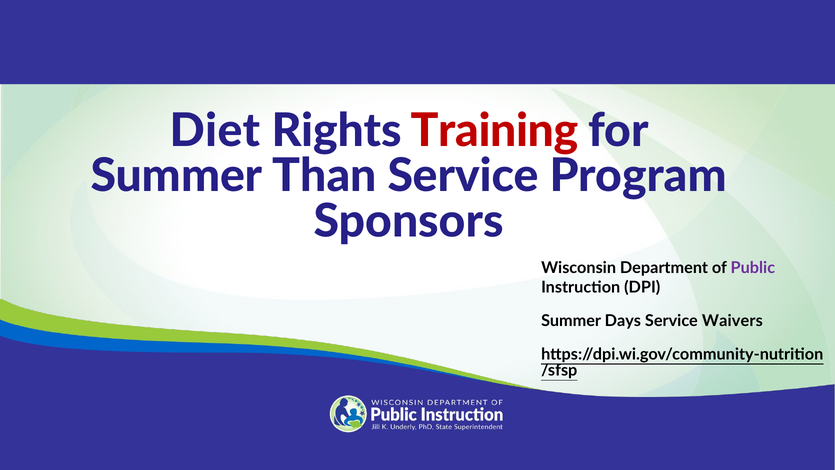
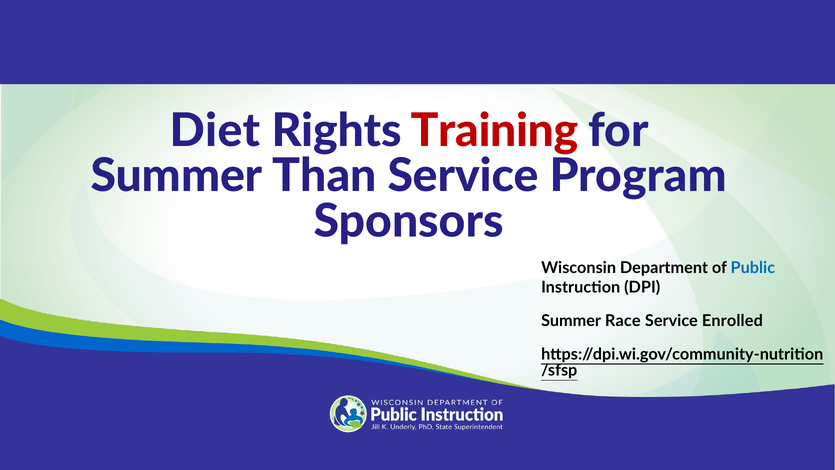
Public colour: purple -> blue (753, 268)
Days: Days -> Race (623, 321)
Waivers: Waivers -> Enrolled (732, 321)
